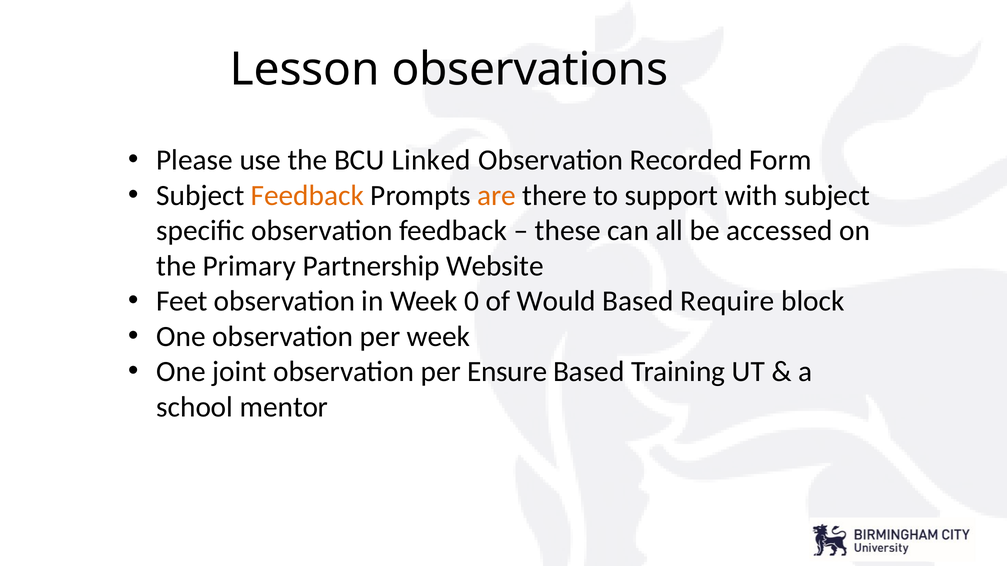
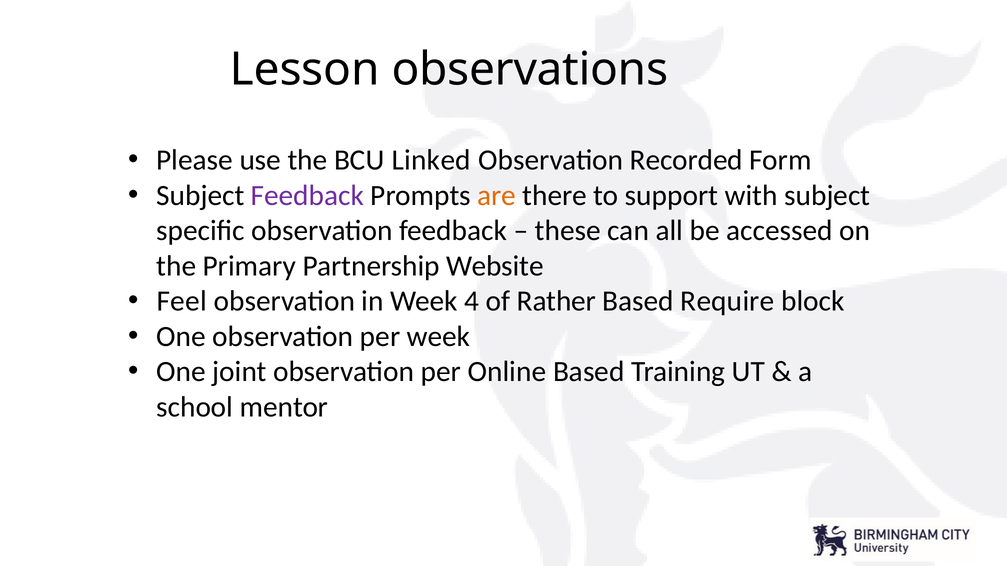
Feedback colour: orange -> purple (307, 196)
Feet: Feet -> Feel (182, 301)
0: 0 -> 4 (472, 301)
Would: Would -> Rather (556, 301)
Ensure: Ensure -> Online (507, 372)
